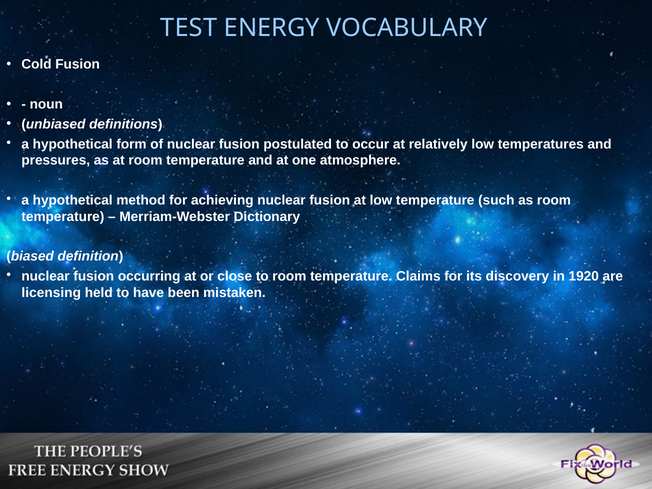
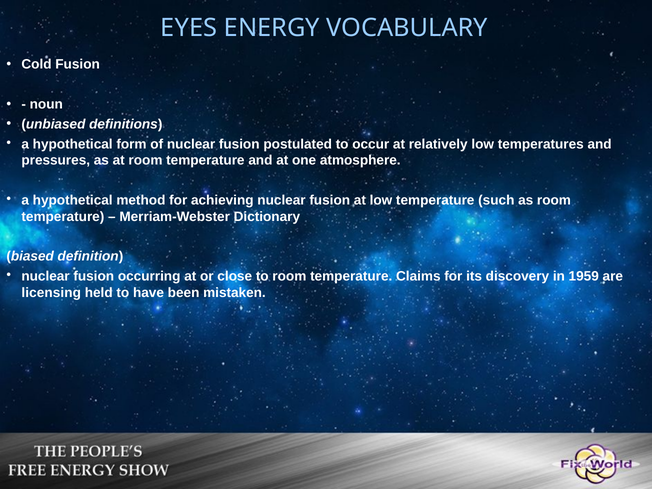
TEST: TEST -> EYES (189, 28)
1920: 1920 -> 1959 (584, 276)
